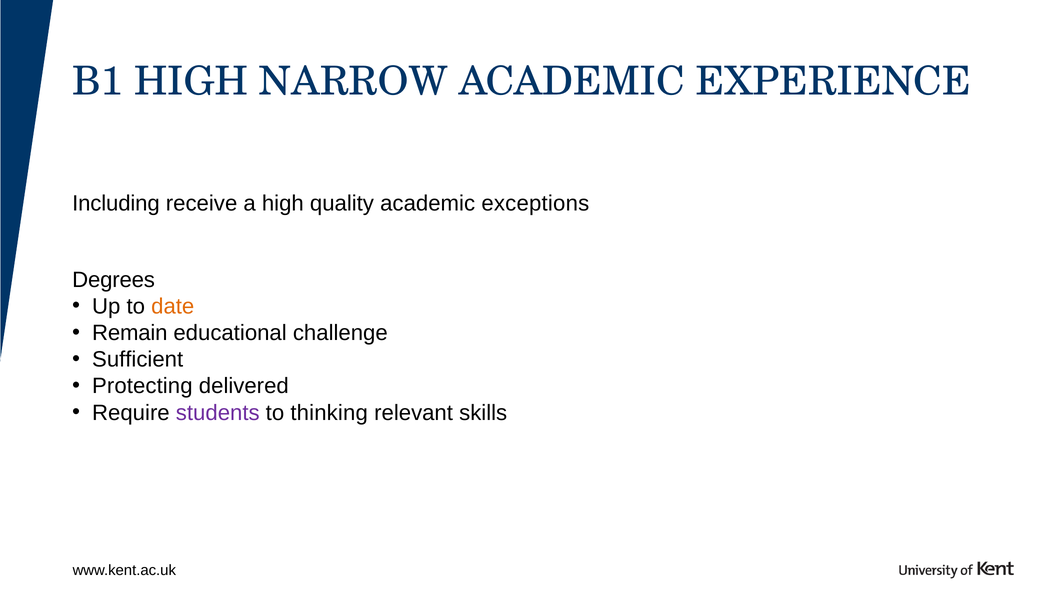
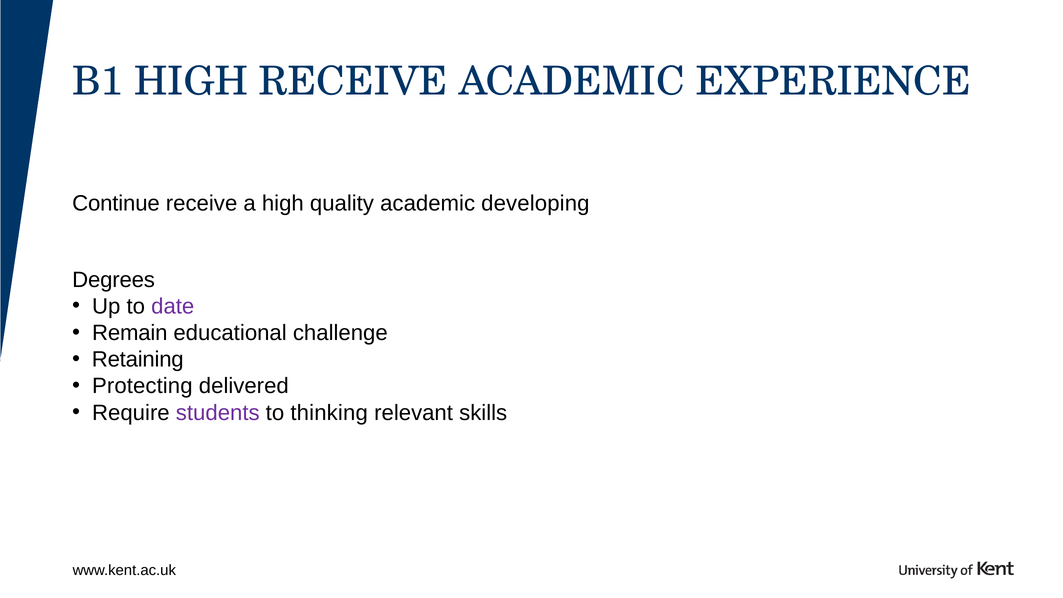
HIGH NARROW: NARROW -> RECEIVE (353, 82)
Including: Including -> Continue (116, 203)
exceptions: exceptions -> developing (535, 203)
date colour: orange -> purple (173, 306)
Sufficient: Sufficient -> Retaining (138, 360)
